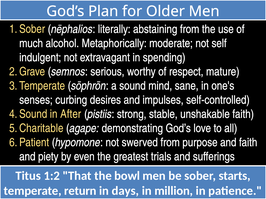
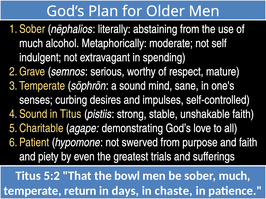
in After: After -> Titus (71, 114)
1:2: 1:2 -> 5:2 (52, 176)
sober starts: starts -> much (235, 176)
million: million -> chaste (174, 191)
